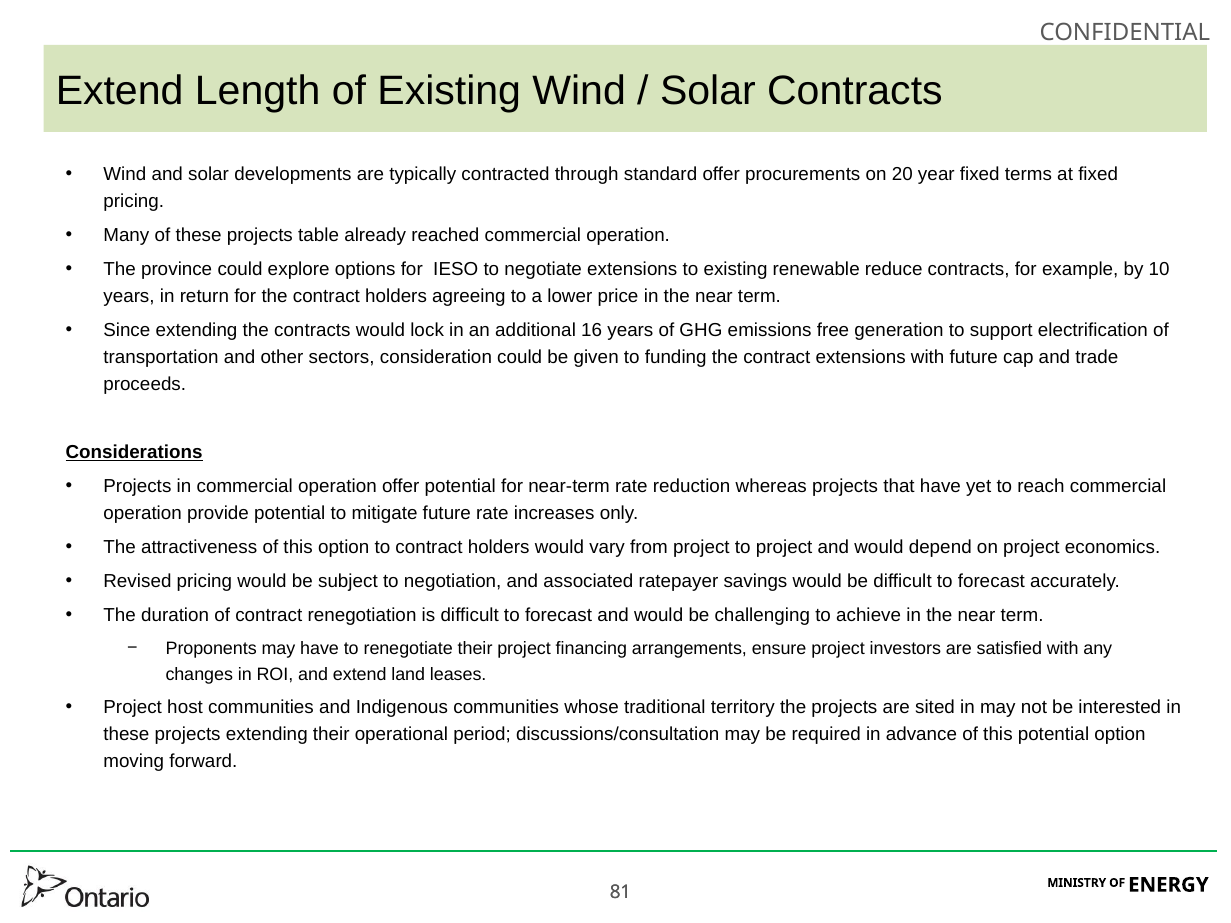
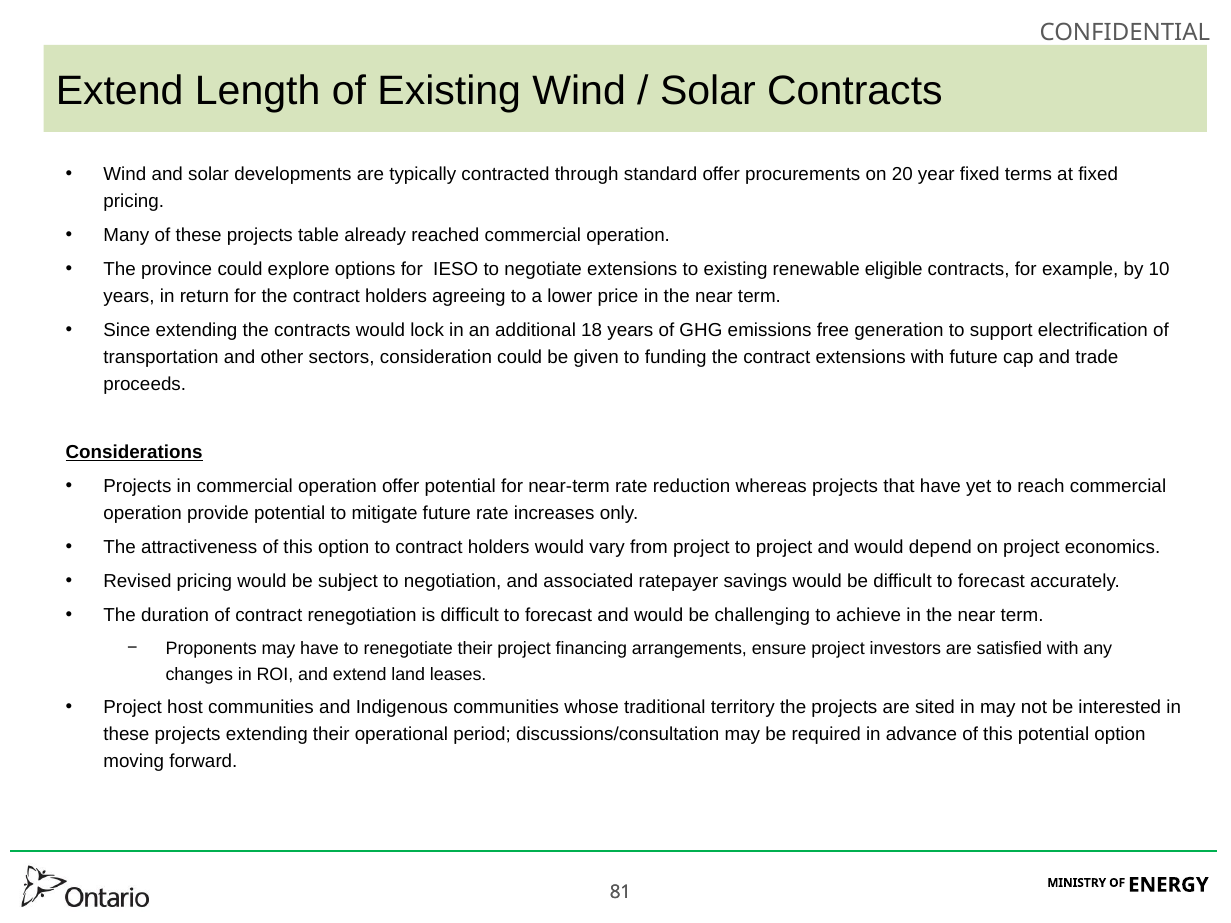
reduce: reduce -> eligible (894, 270)
16: 16 -> 18 (592, 331)
